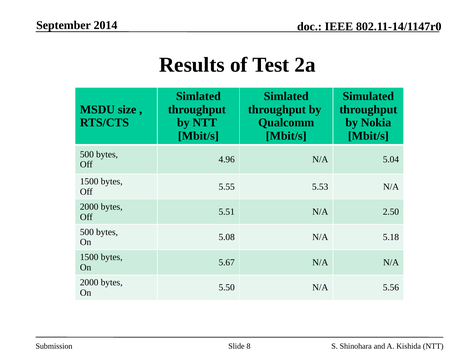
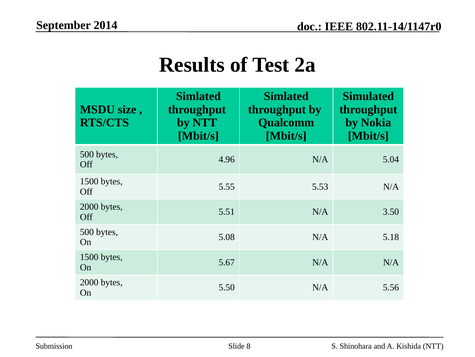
2.50: 2.50 -> 3.50 (391, 211)
